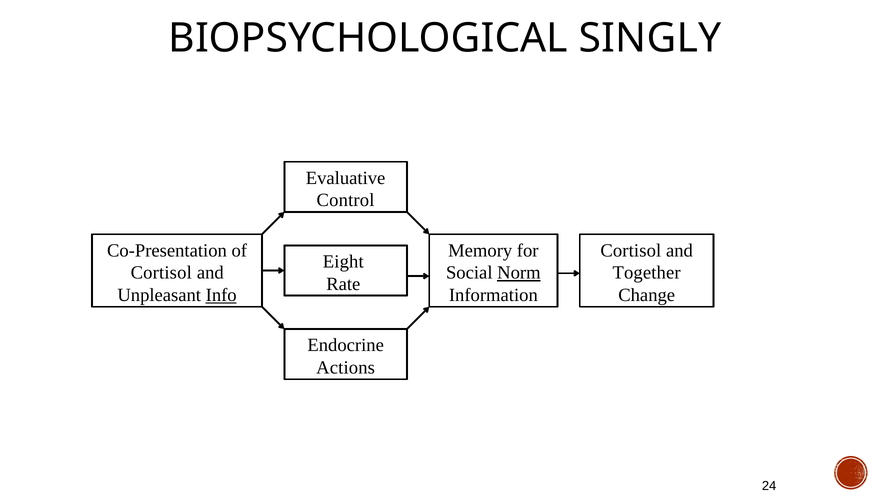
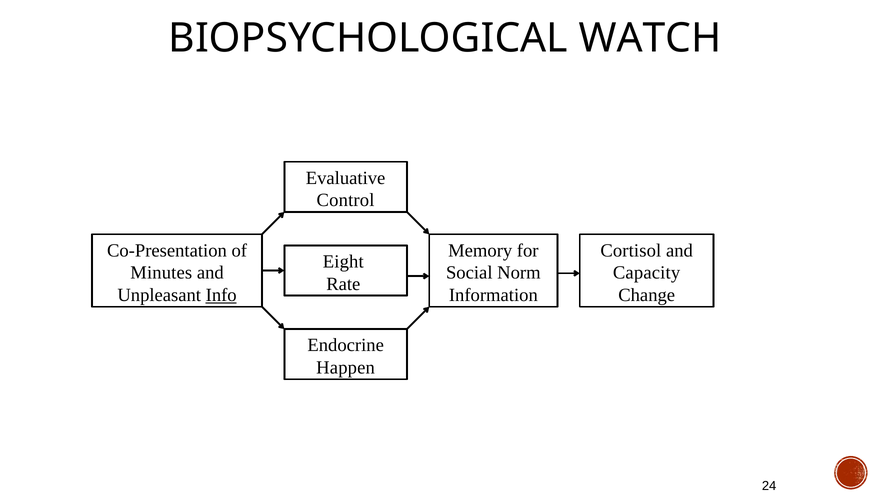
SINGLY: SINGLY -> WATCH (650, 38)
Cortisol: Cortisol -> Minutes (161, 273)
Norm underline: present -> none (519, 273)
Together: Together -> Capacity (647, 273)
Actions: Actions -> Happen (346, 367)
